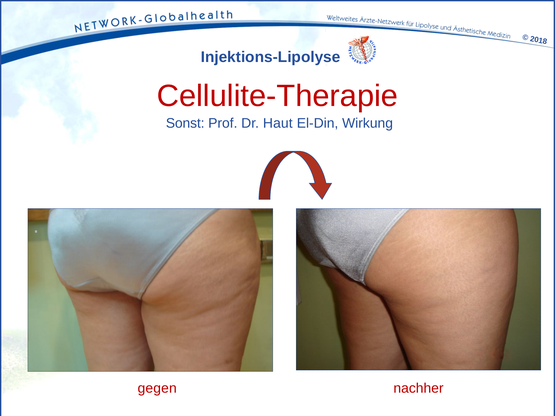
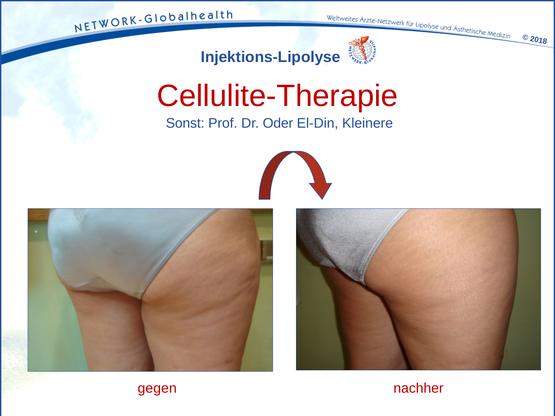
Haut: Haut -> Oder (278, 123)
Wirkung: Wirkung -> Kleinere (368, 123)
